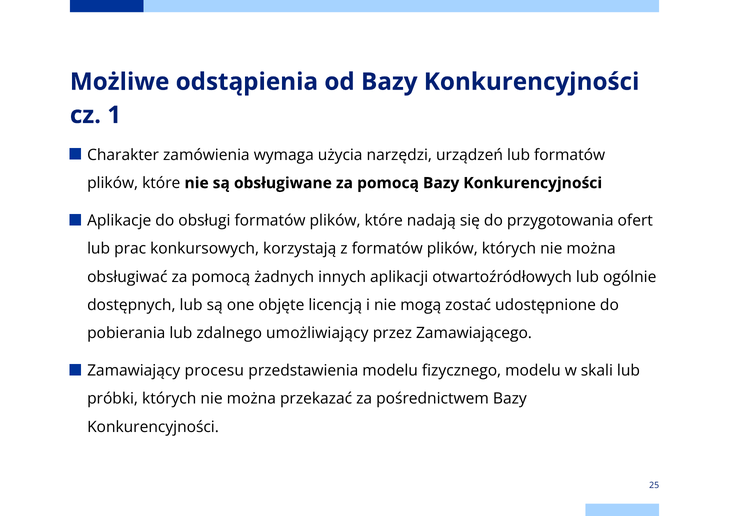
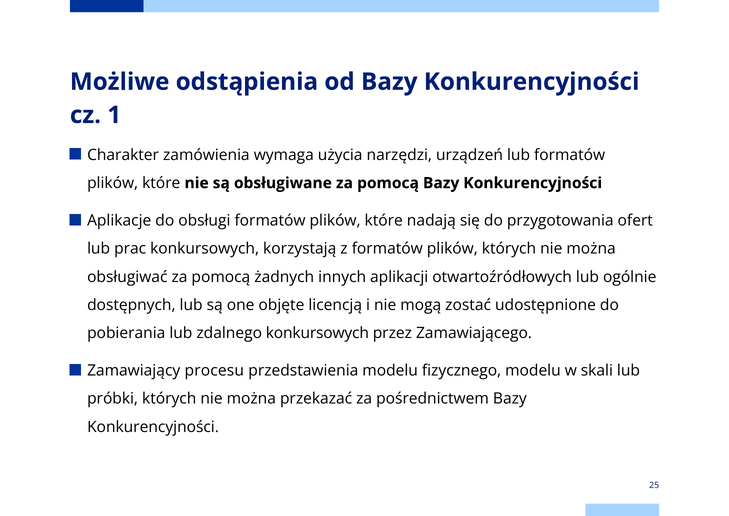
zdalnego umożliwiający: umożliwiający -> konkursowych (317, 333)
